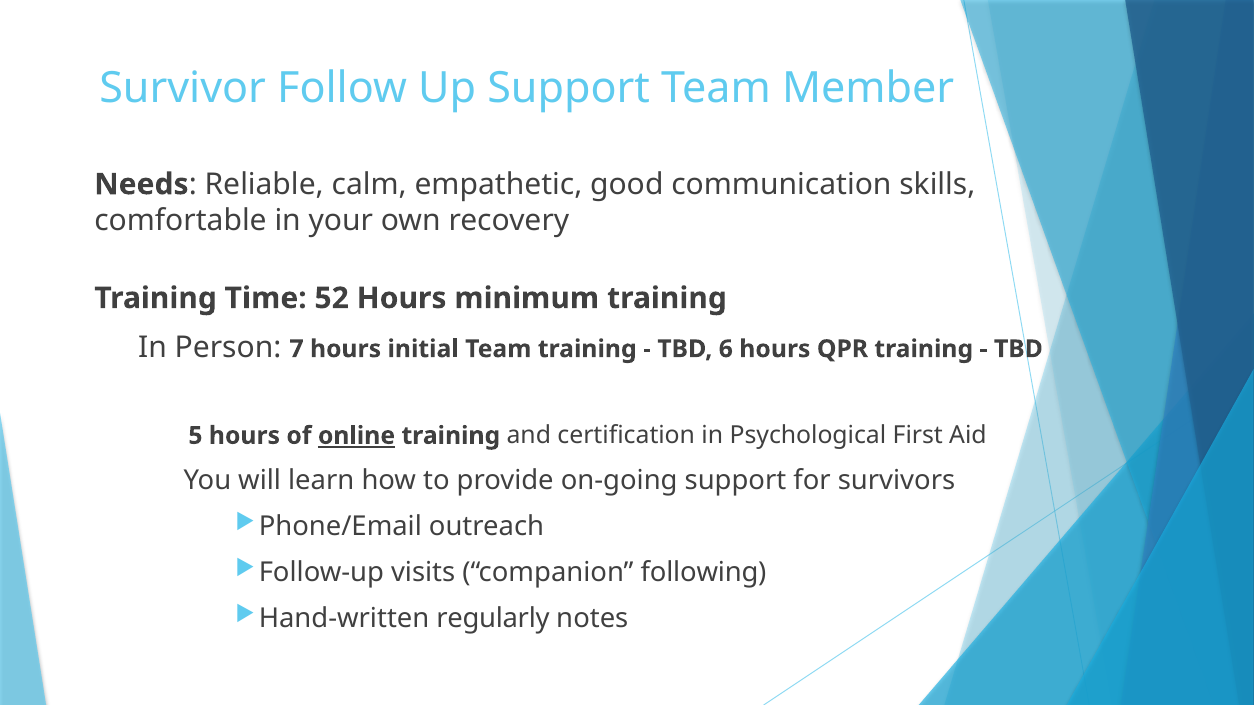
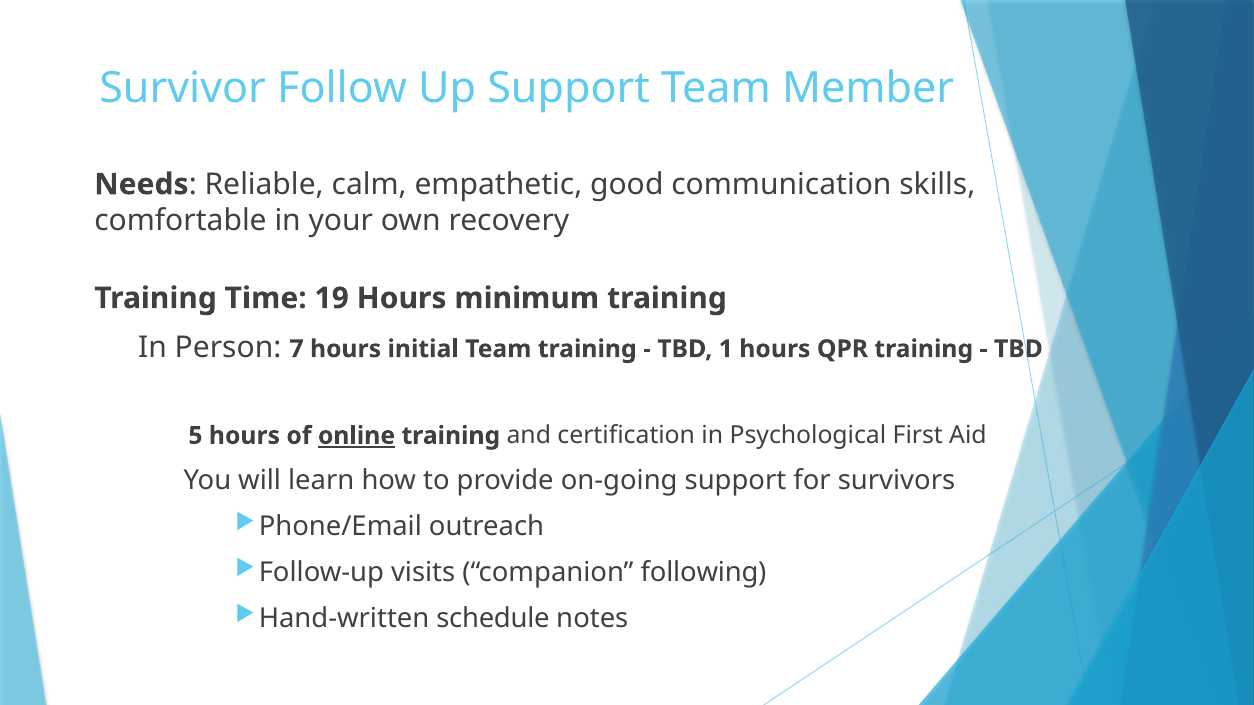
52: 52 -> 19 (332, 298)
6: 6 -> 1 (726, 349)
regularly: regularly -> schedule (493, 618)
